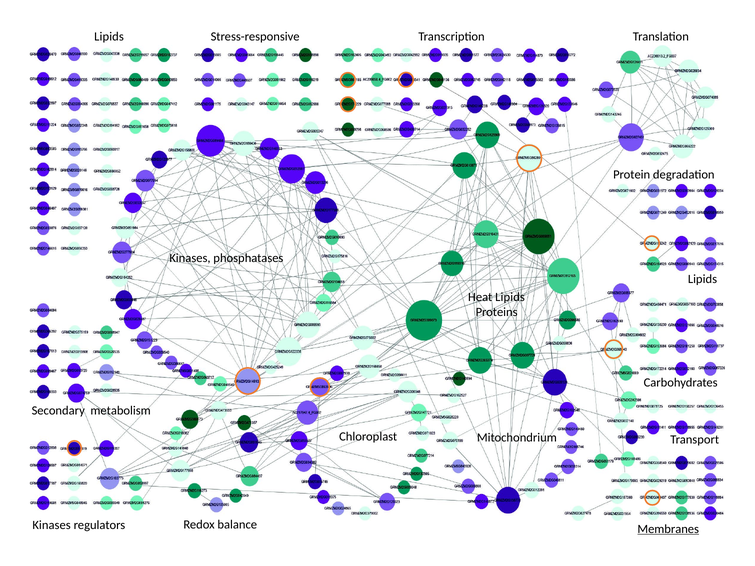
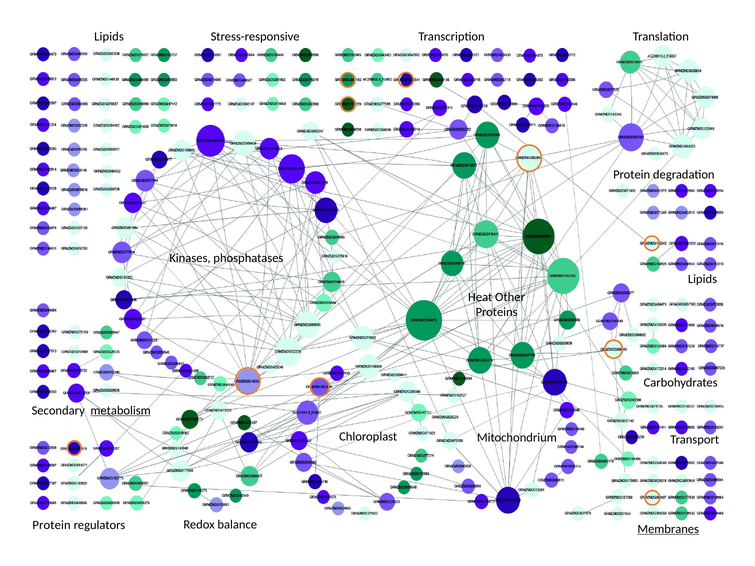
Heat Lipids: Lipids -> Other (510, 297)
metabolism underline: none -> present (121, 411)
Kinases: Kinases -> Protein (52, 525)
